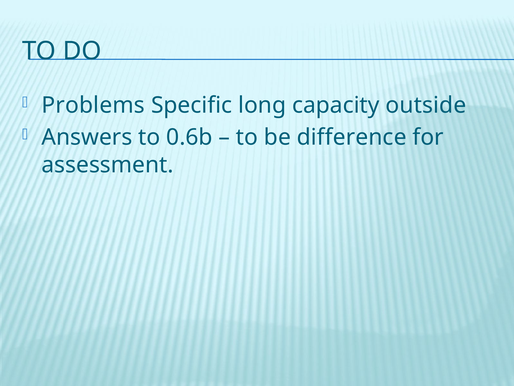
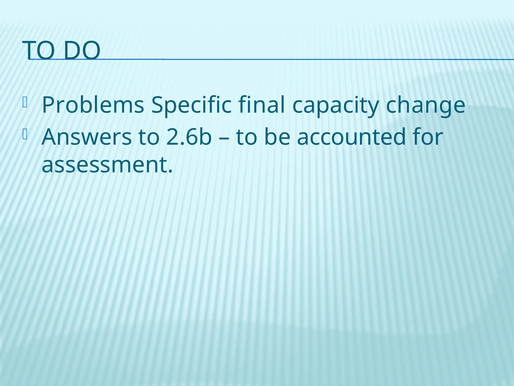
long: long -> final (262, 105)
outside: outside -> change (426, 105)
0.6b: 0.6b -> 2.6b (189, 137)
difference: difference -> accounted (352, 137)
